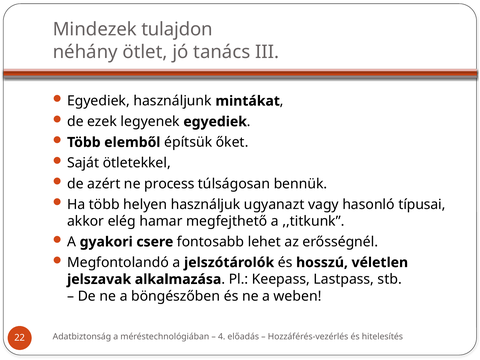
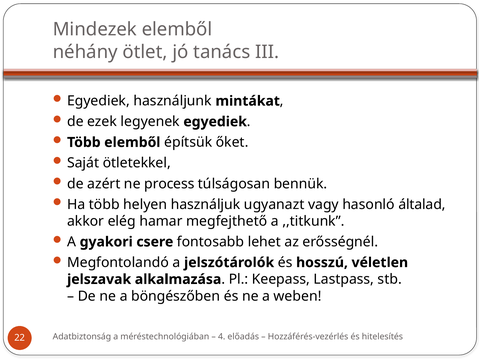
Mindezek tulajdon: tulajdon -> elemből (177, 29)
típusai: típusai -> általad (422, 204)
